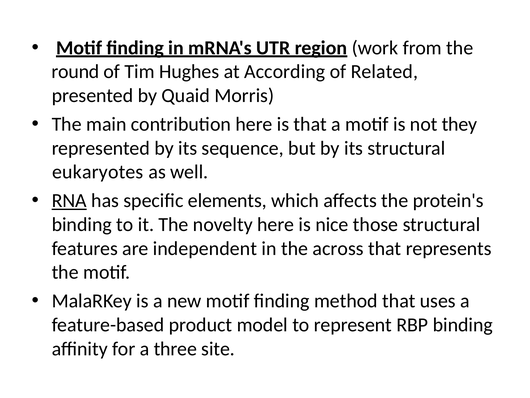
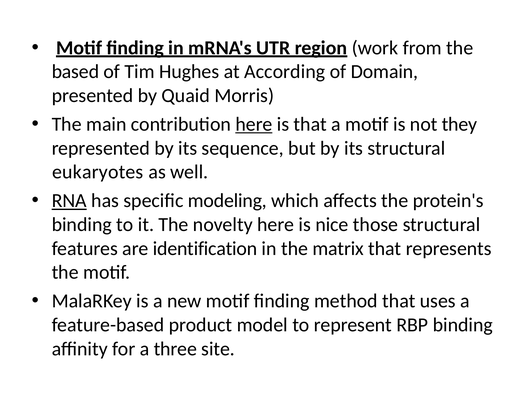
round: round -> based (75, 72)
Related: Related -> Domain (384, 72)
here underline: none -> present (254, 124)
elements: elements -> modeling (227, 200)
independent: independent -> identification (205, 248)
across: across -> matrix (338, 248)
